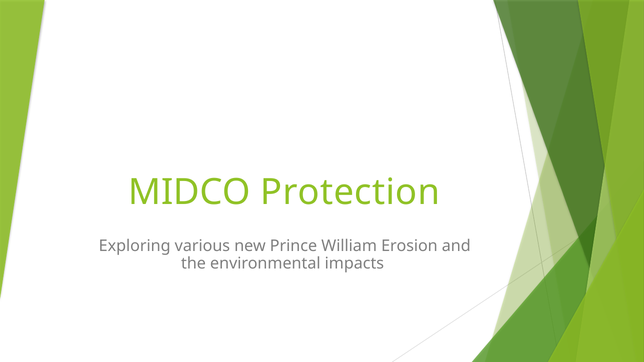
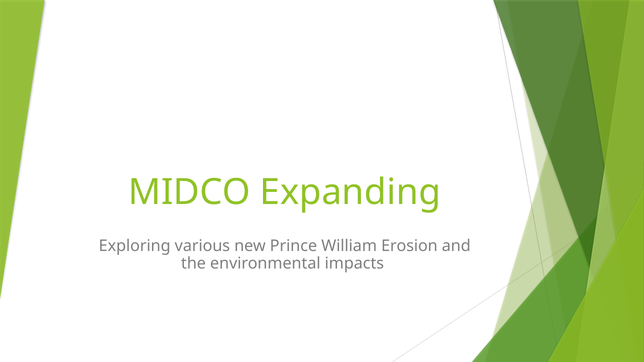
Protection: Protection -> Expanding (350, 192)
